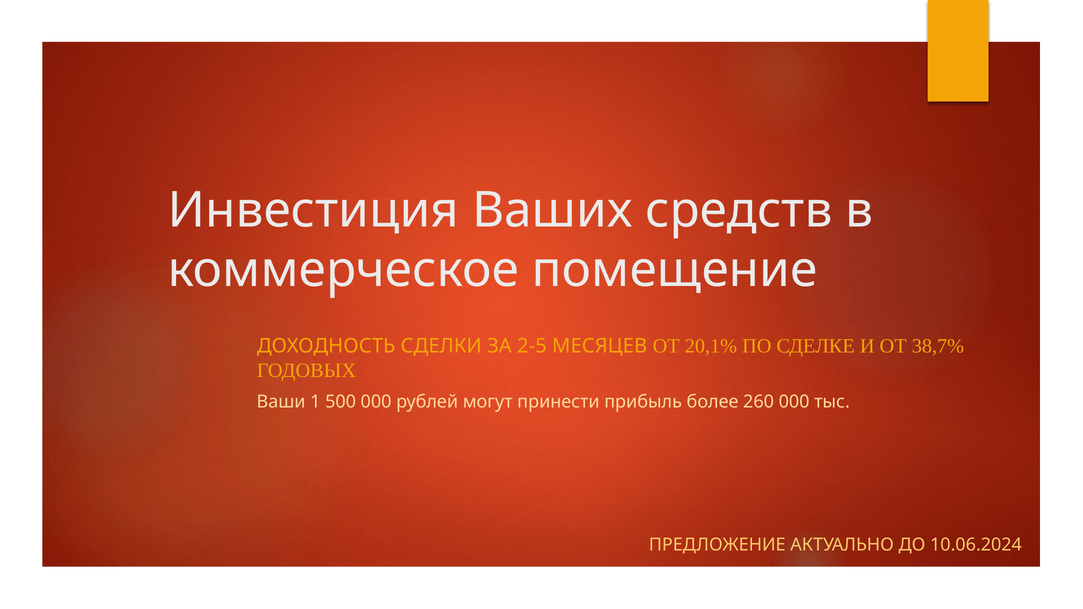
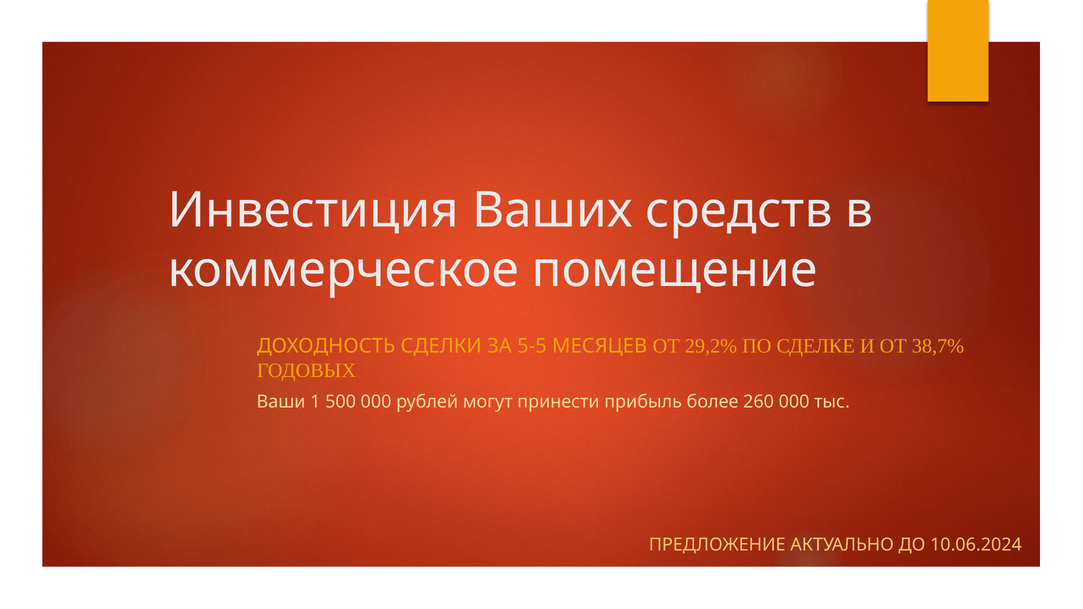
2-5: 2-5 -> 5-5 (532, 346)
20,1%: 20,1% -> 29,2% (711, 346)
